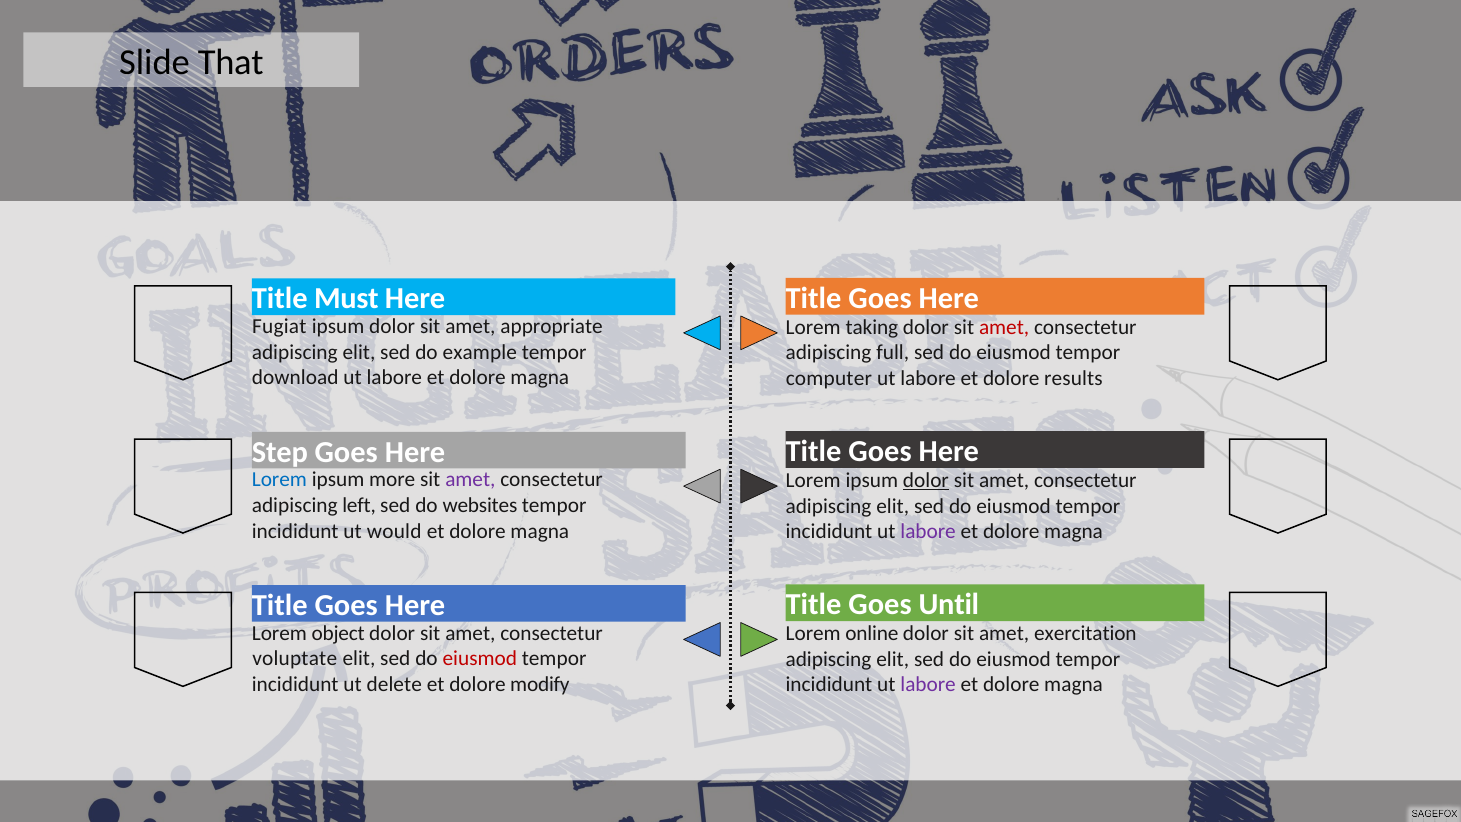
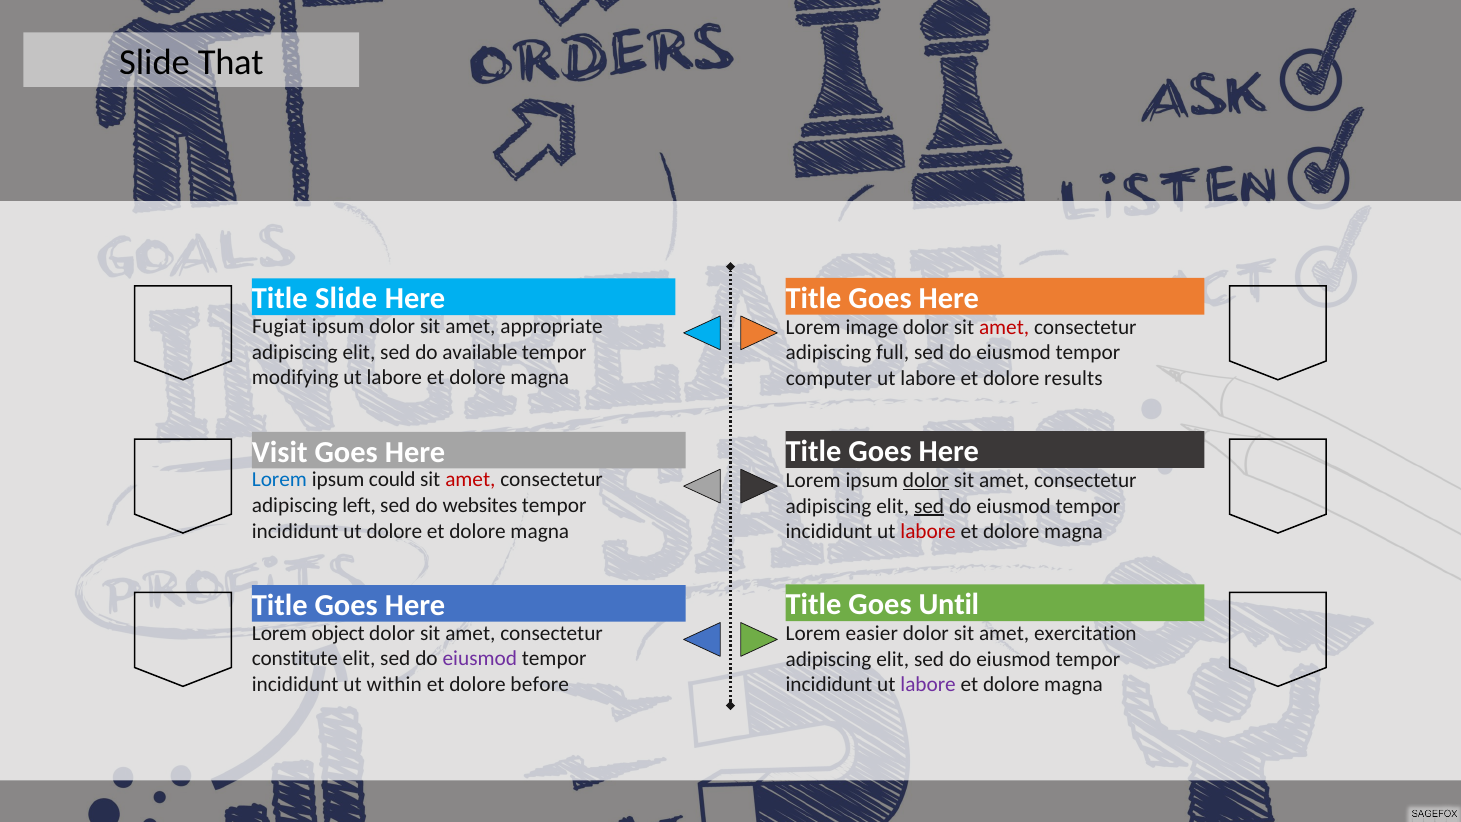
Title Must: Must -> Slide (346, 299)
taking: taking -> image (872, 327)
example: example -> available (480, 352)
download: download -> modifying (295, 378)
Step: Step -> Visit (280, 452)
more: more -> could (392, 480)
amet colour: purple -> red (470, 480)
sed underline: none -> present (929, 506)
ut would: would -> dolore (394, 531)
labore colour: purple -> red (928, 531)
online: online -> easier (872, 634)
voluptate: voluptate -> constitute (295, 659)
eiusmod colour: red -> purple (480, 659)
delete: delete -> within (394, 684)
modify: modify -> before (540, 684)
